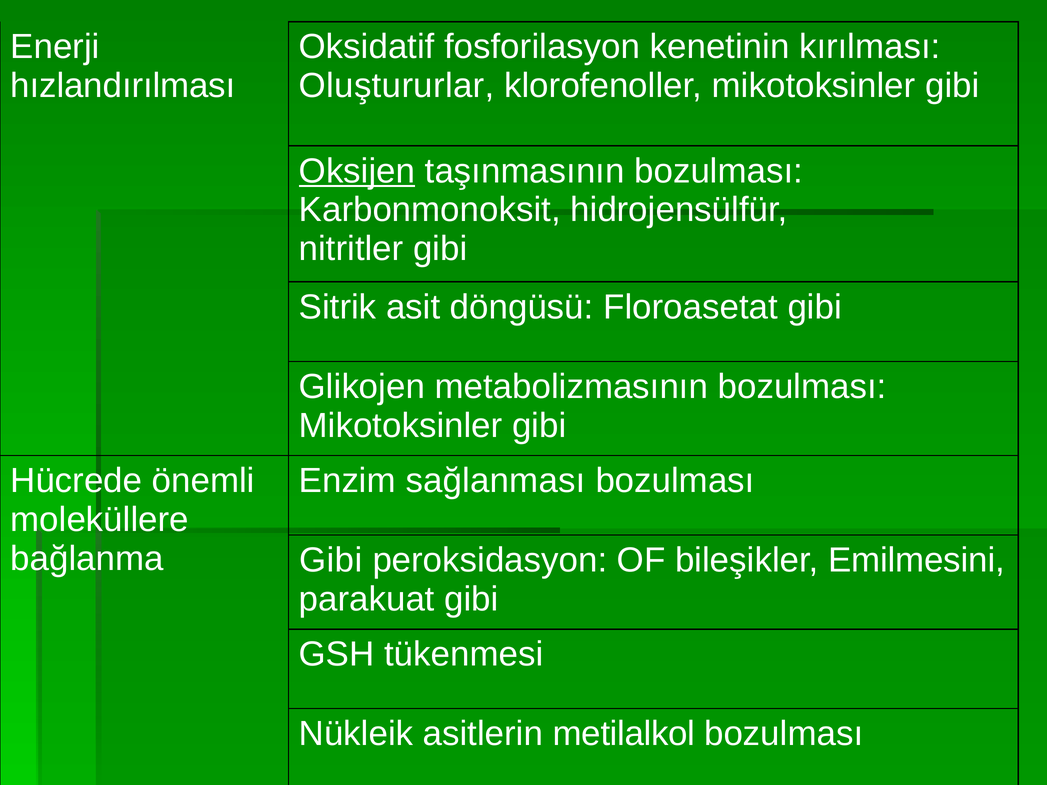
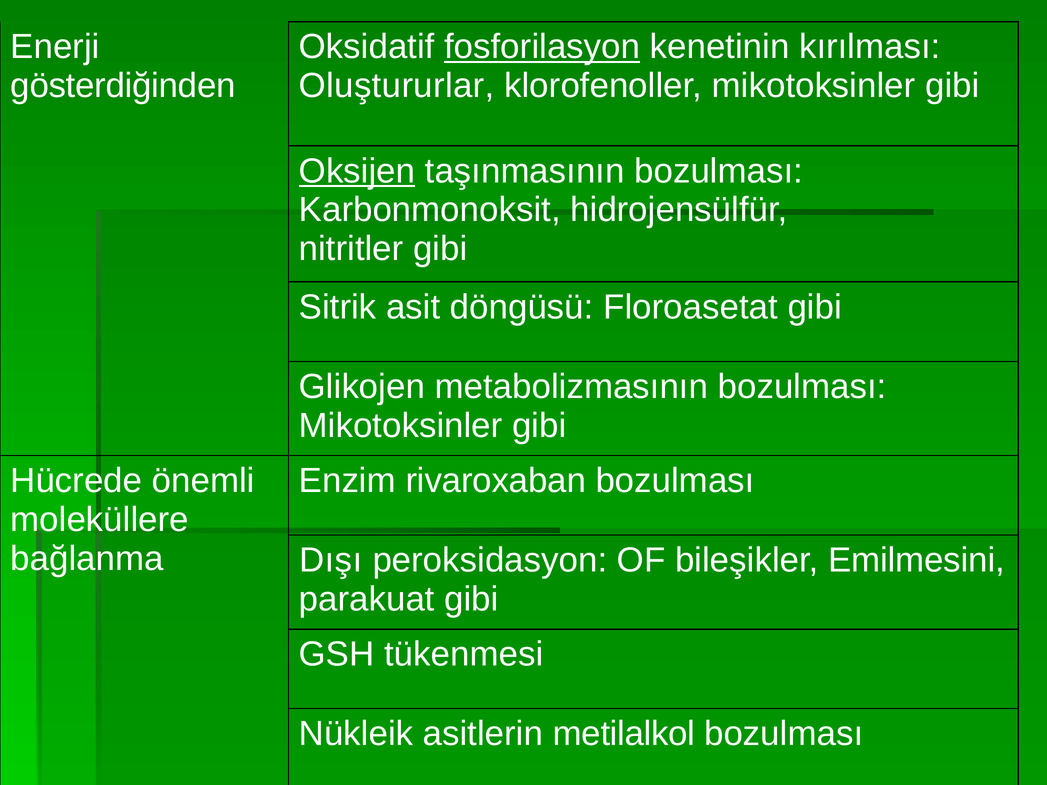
fosforilasyon underline: none -> present (542, 47)
hızlandırılması: hızlandırılması -> gösterdiğinden (123, 86)
sağlanması: sağlanması -> rivaroxaban (496, 481)
Gibi: Gibi -> Dışı (331, 560)
